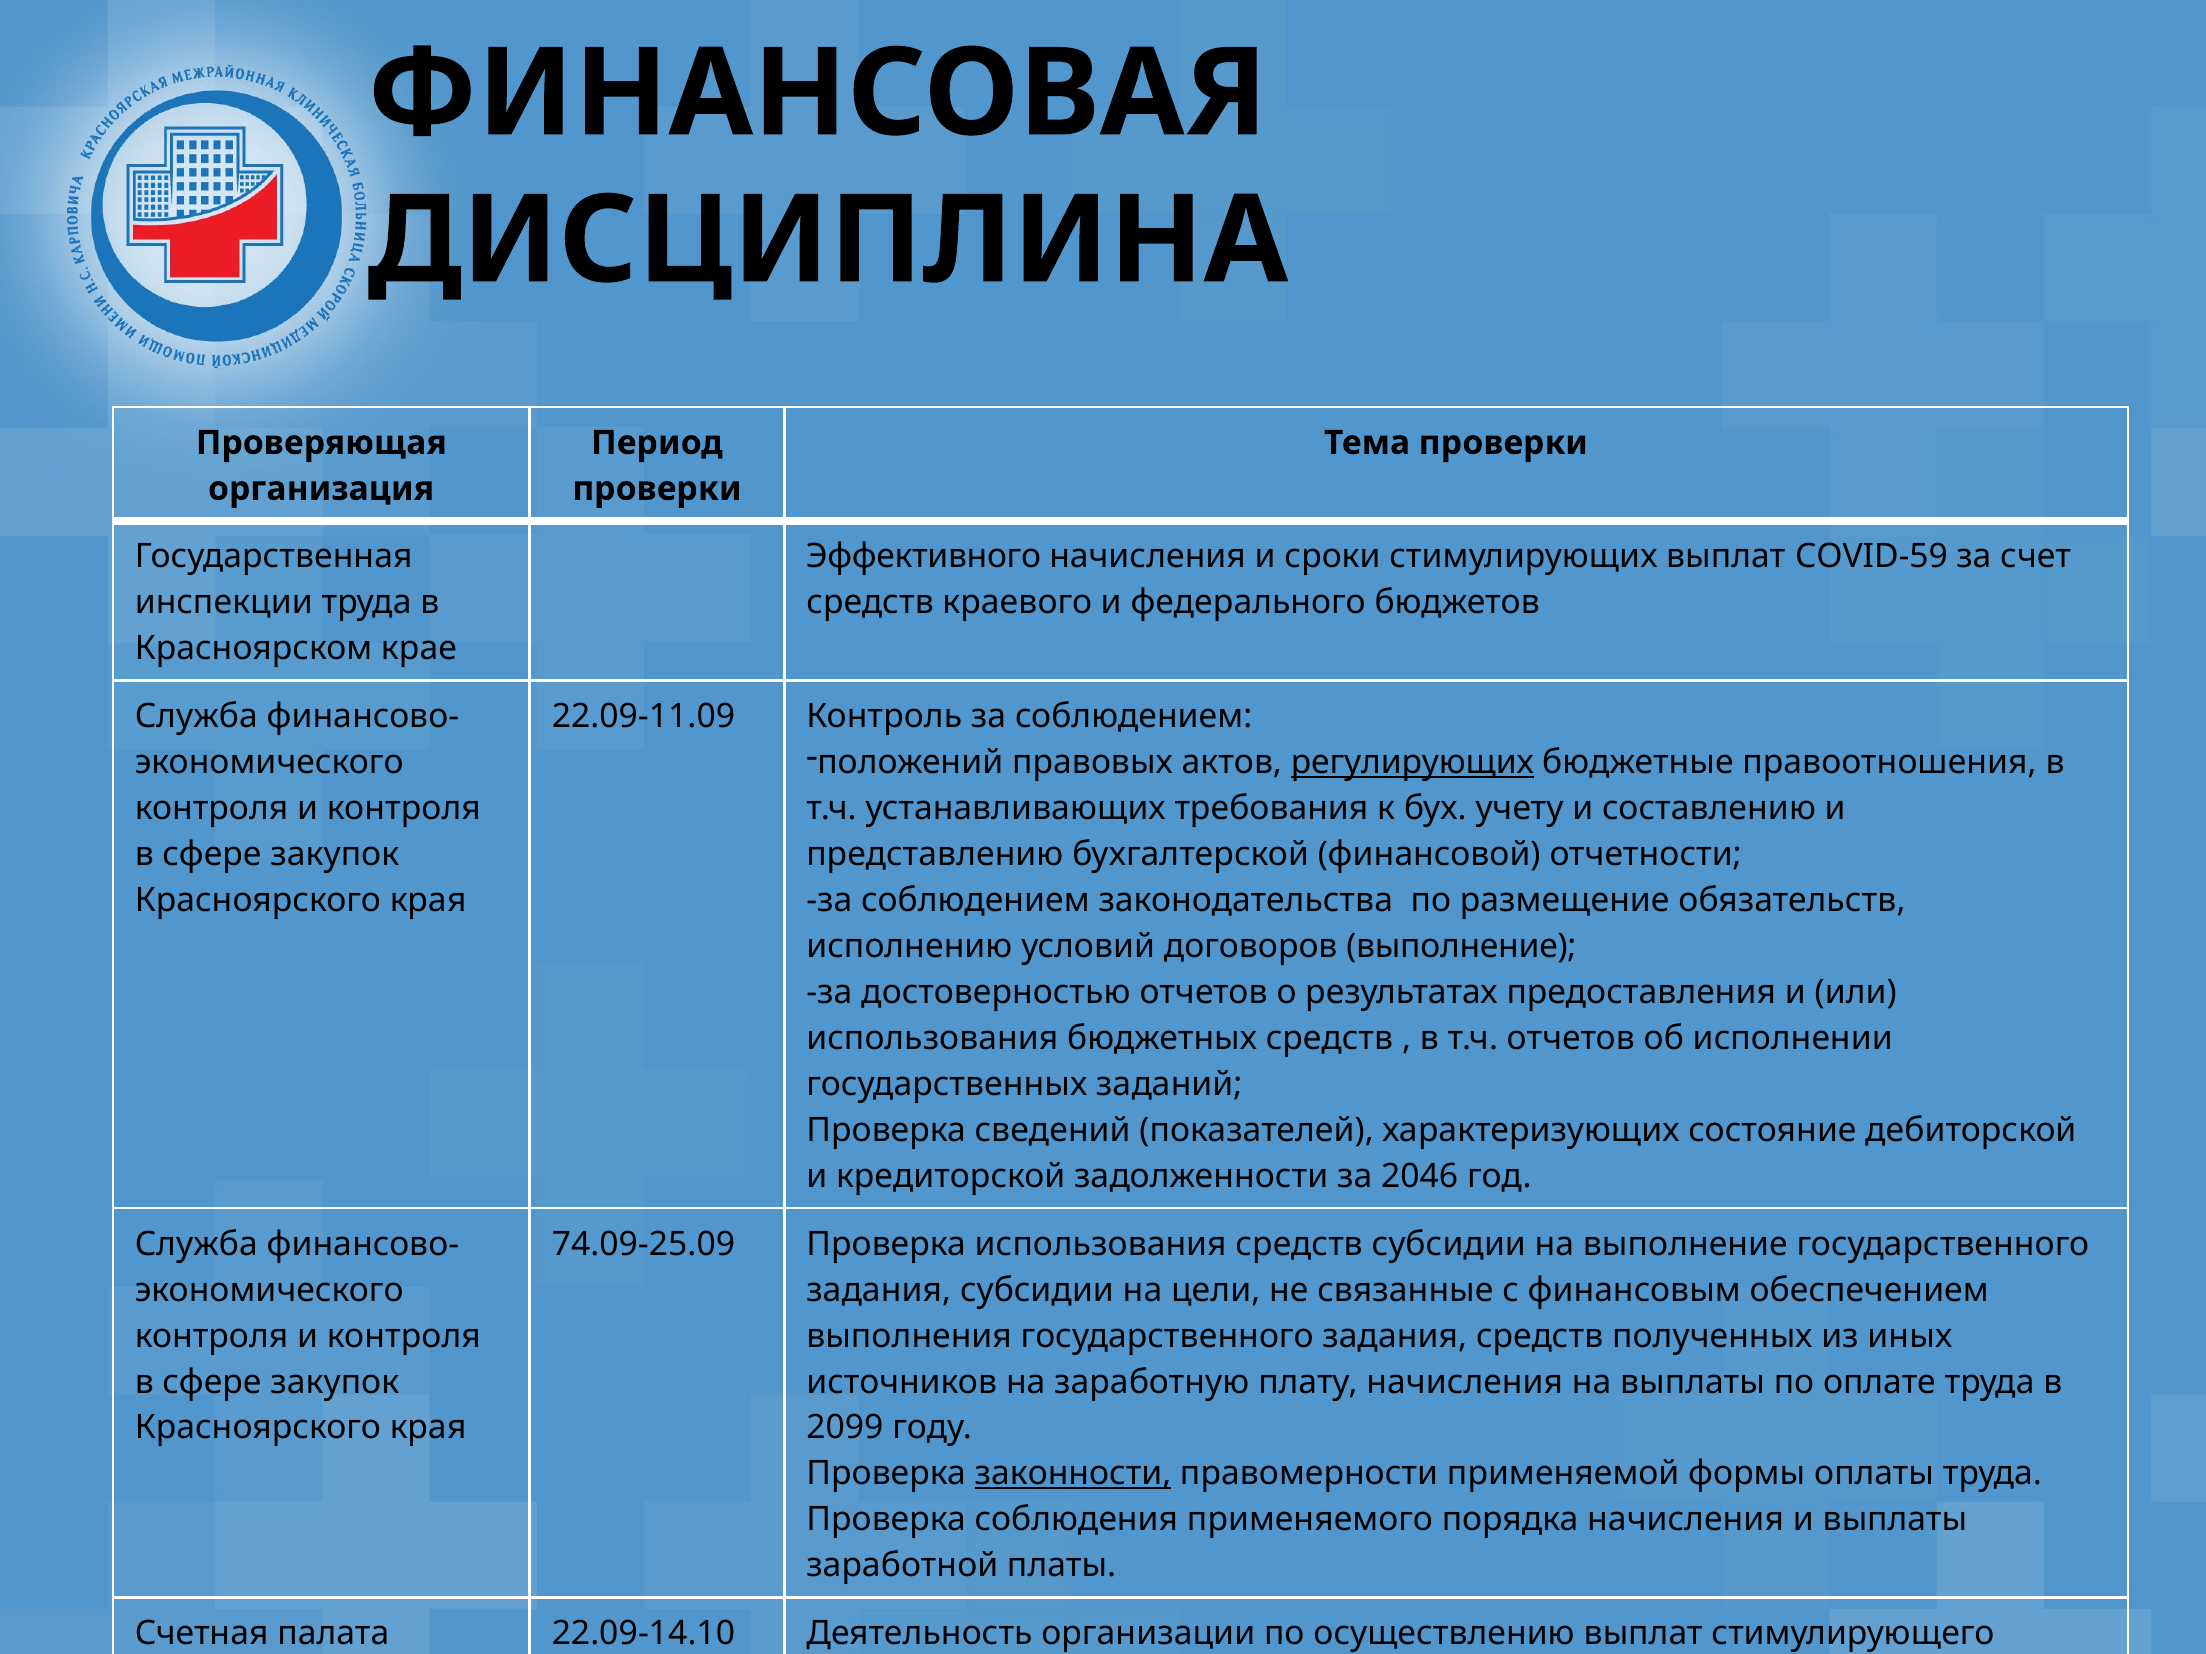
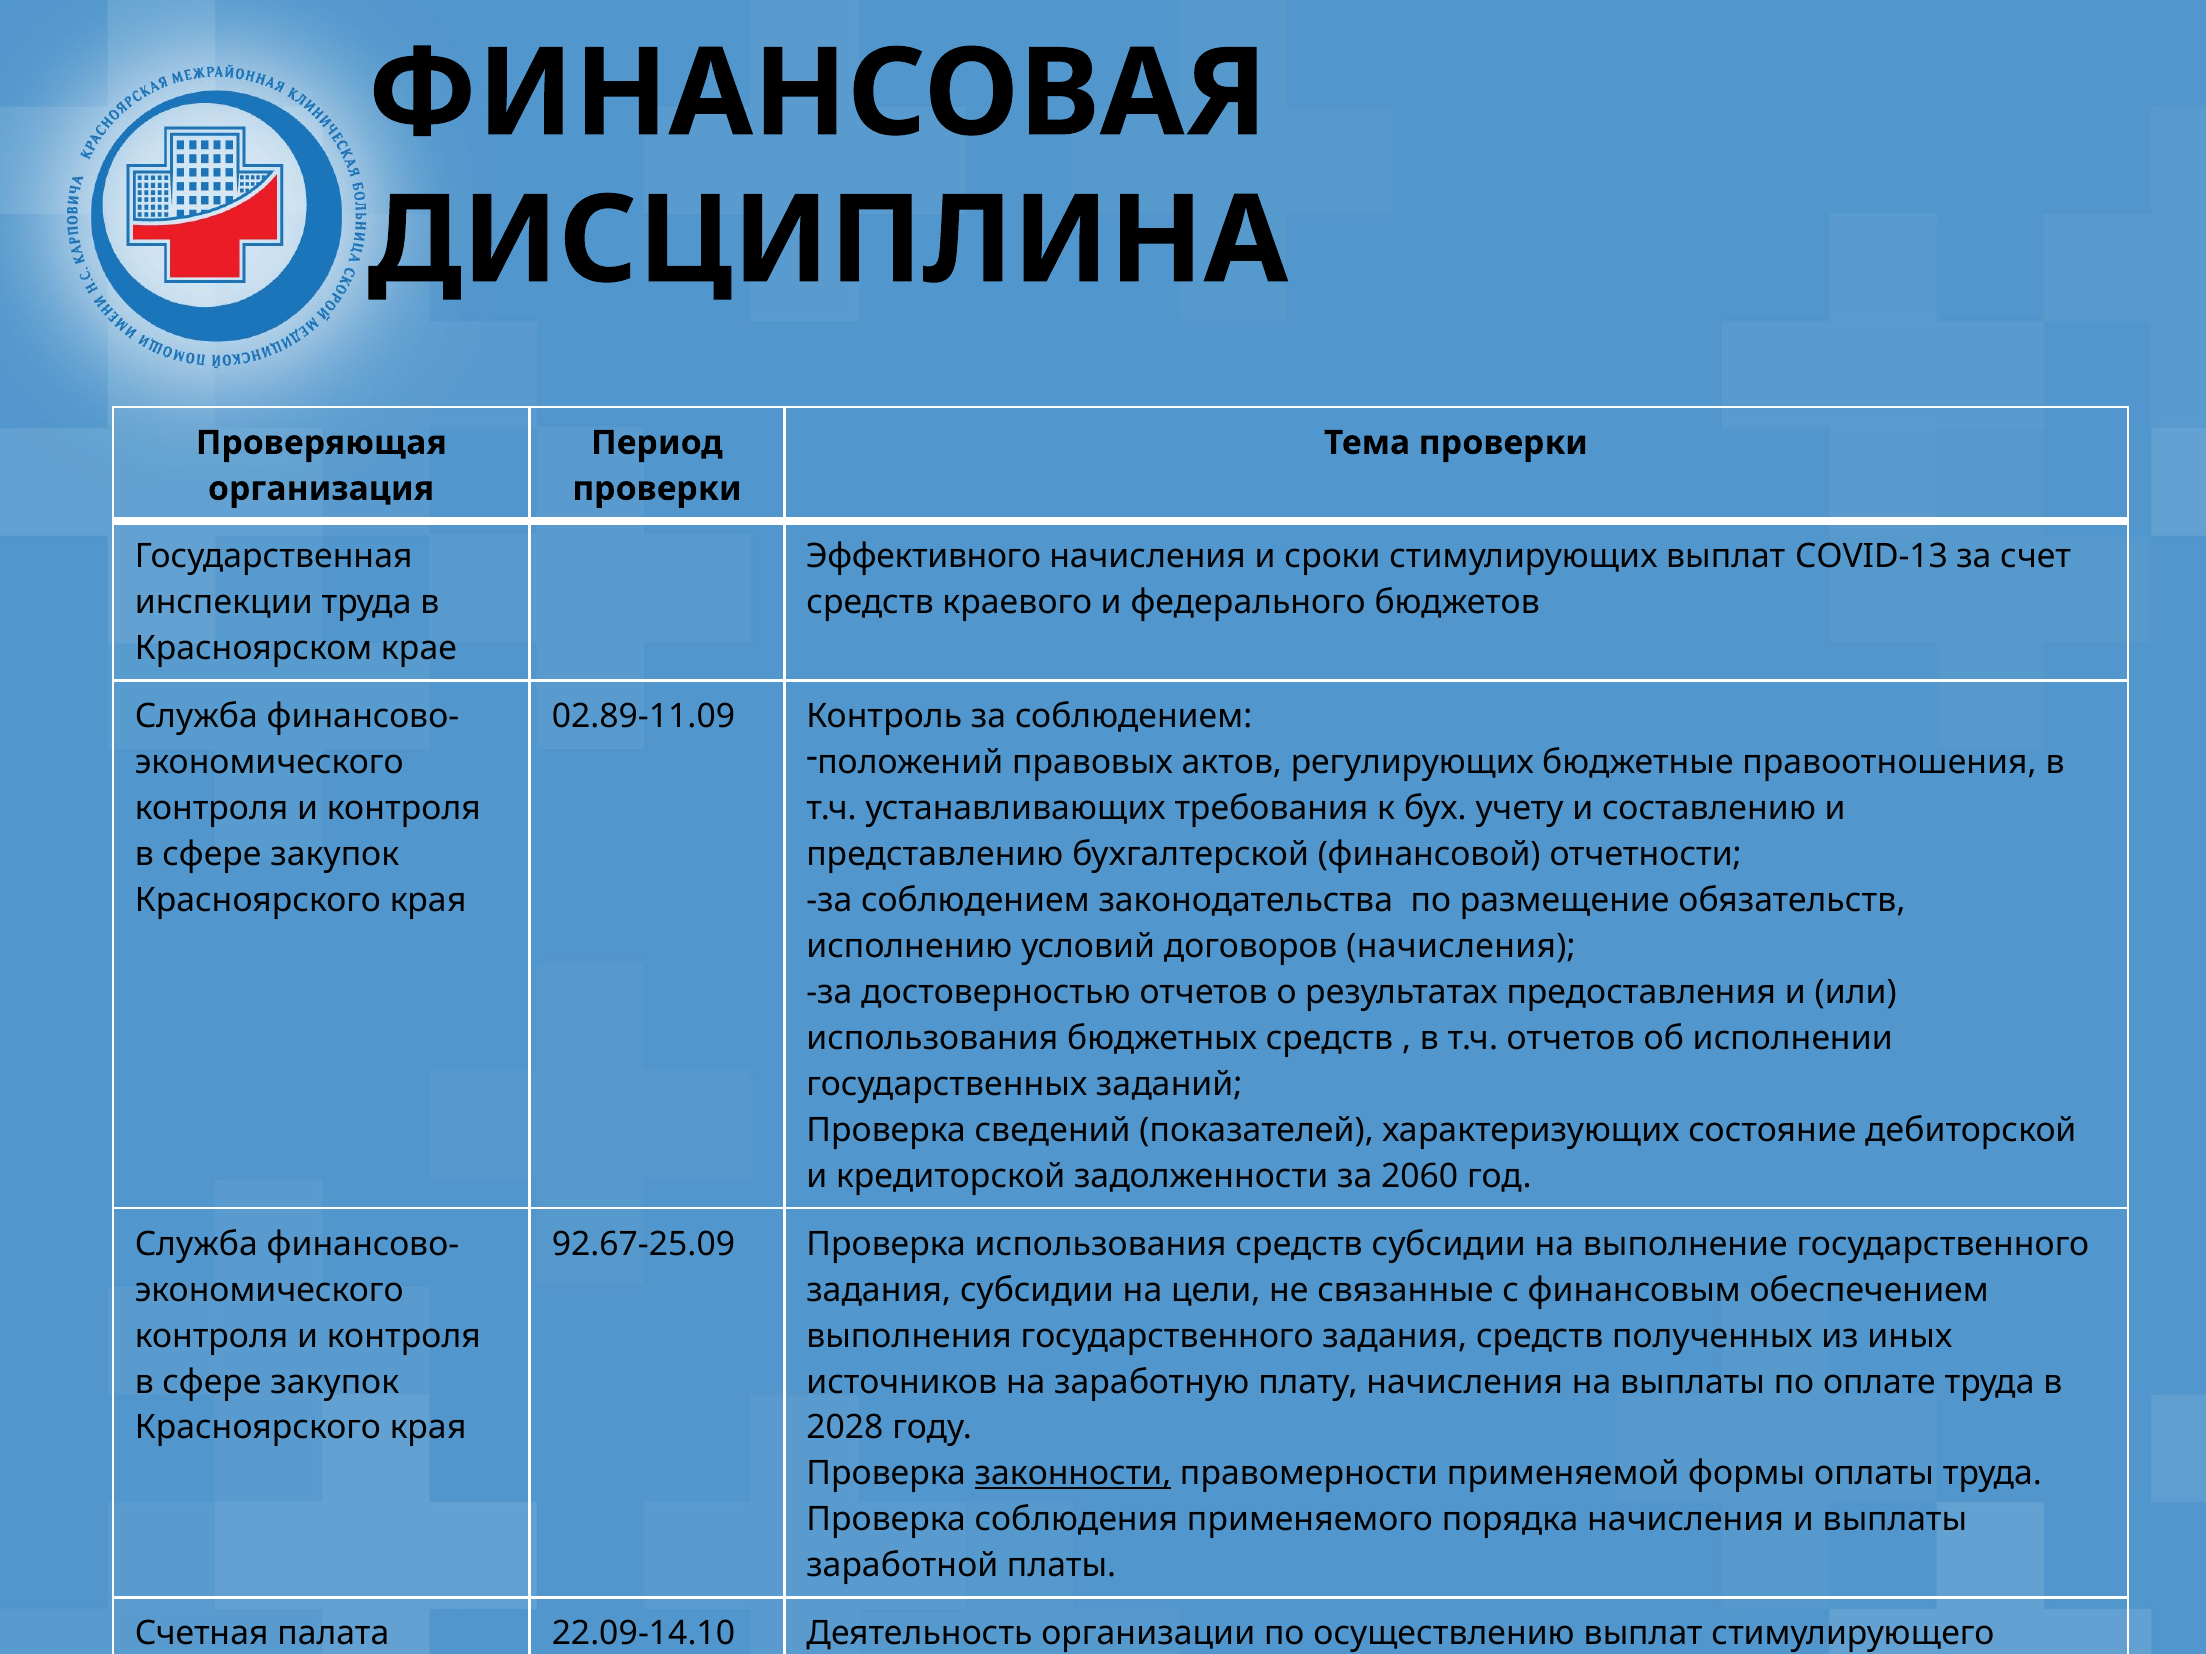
COVID-59: COVID-59 -> COVID-13 (1871, 557)
22.09-11.09: 22.09-11.09 -> 02.89-11.09 (643, 717)
регулирующих underline: present -> none (1412, 763)
договоров выполнение: выполнение -> начисления (1461, 947)
2046: 2046 -> 2060 (1420, 1176)
74.09-25.09: 74.09-25.09 -> 92.67-25.09 (643, 1244)
2099: 2099 -> 2028 (845, 1428)
